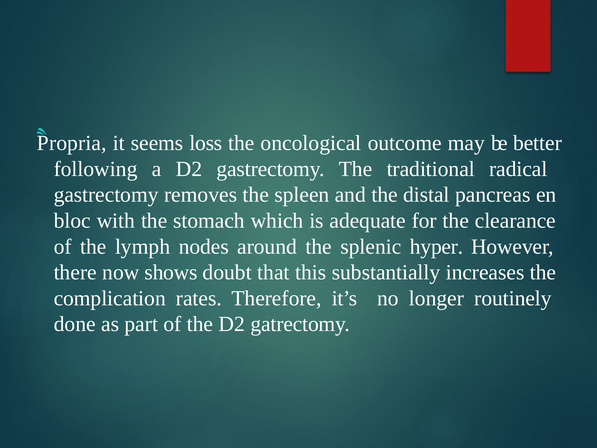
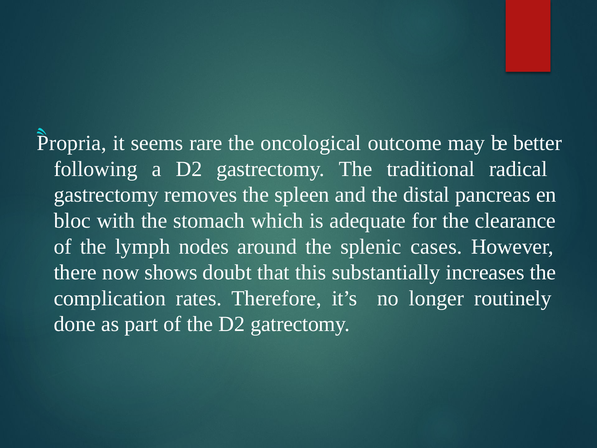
loss: loss -> rare (206, 143)
hyper: hyper -> cases (436, 246)
